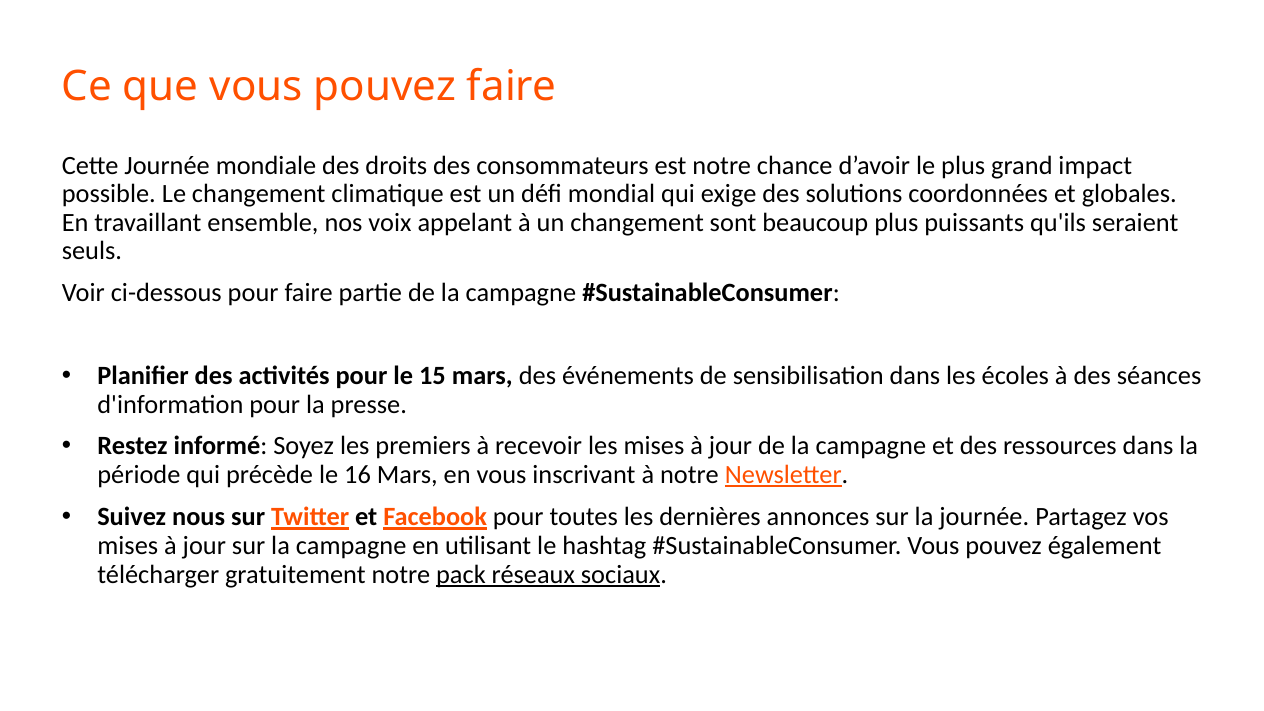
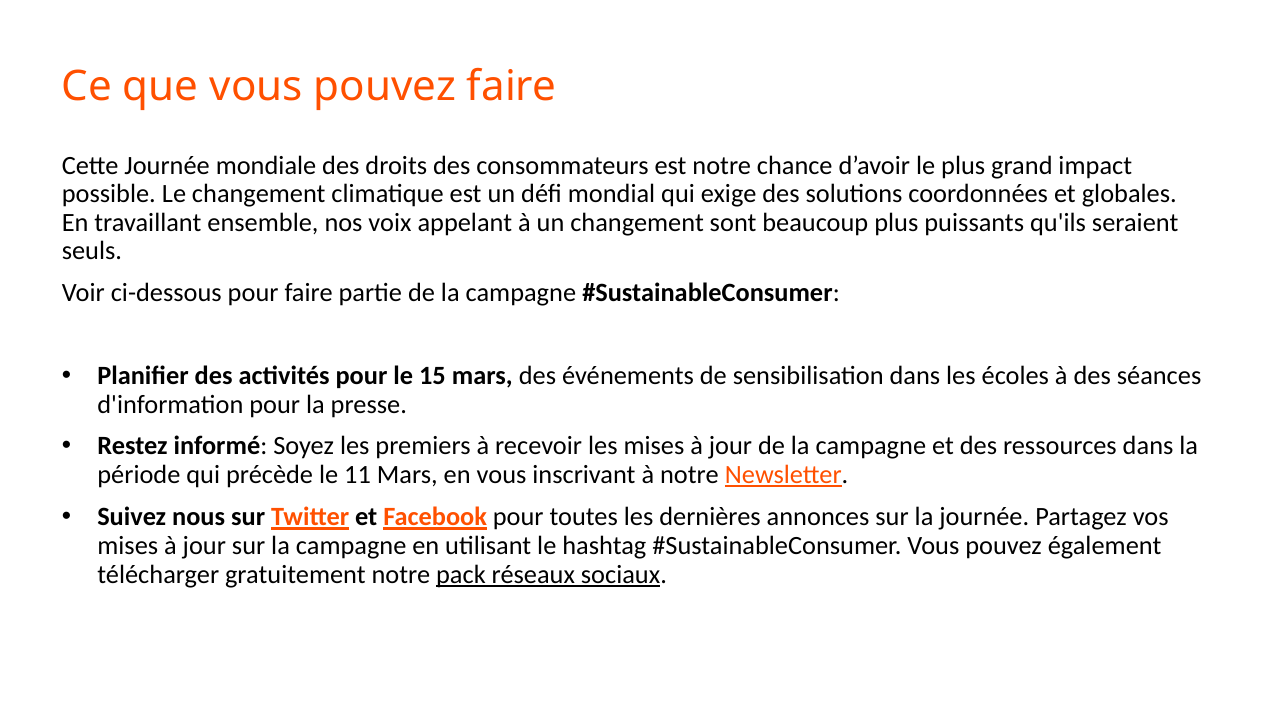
16: 16 -> 11 (358, 475)
